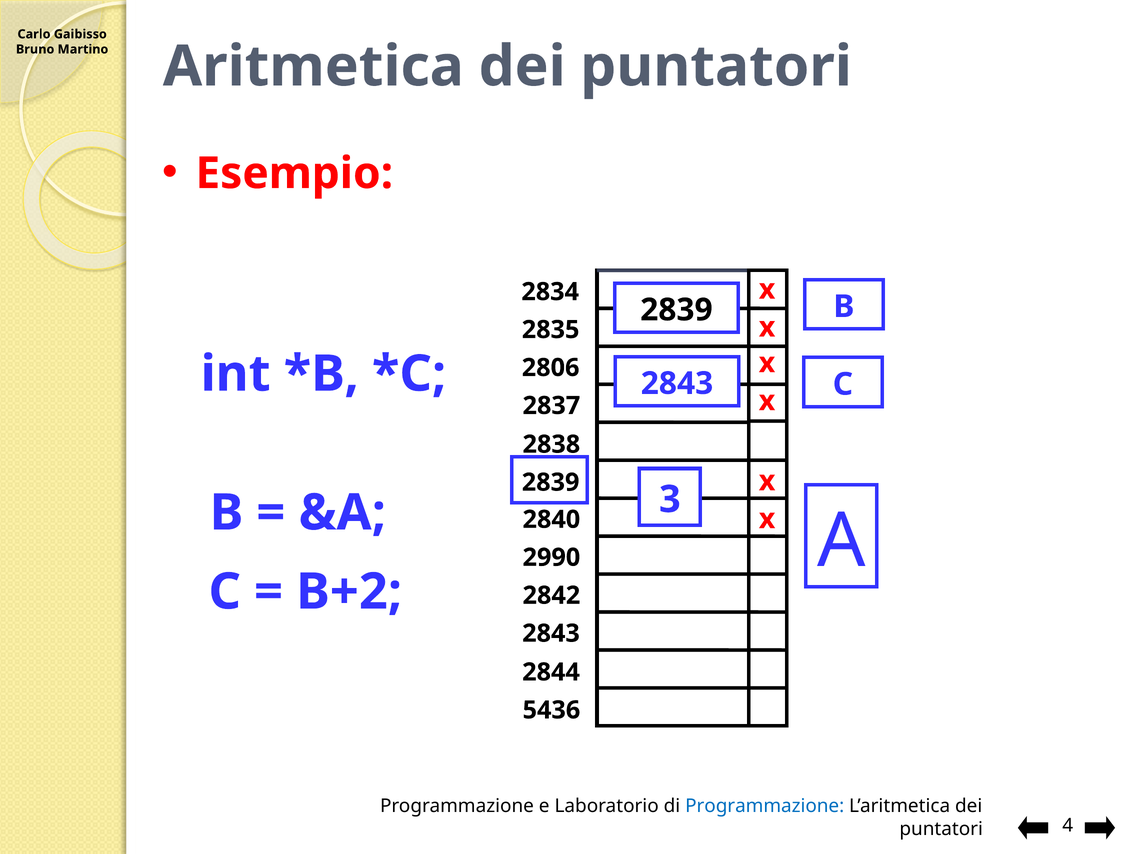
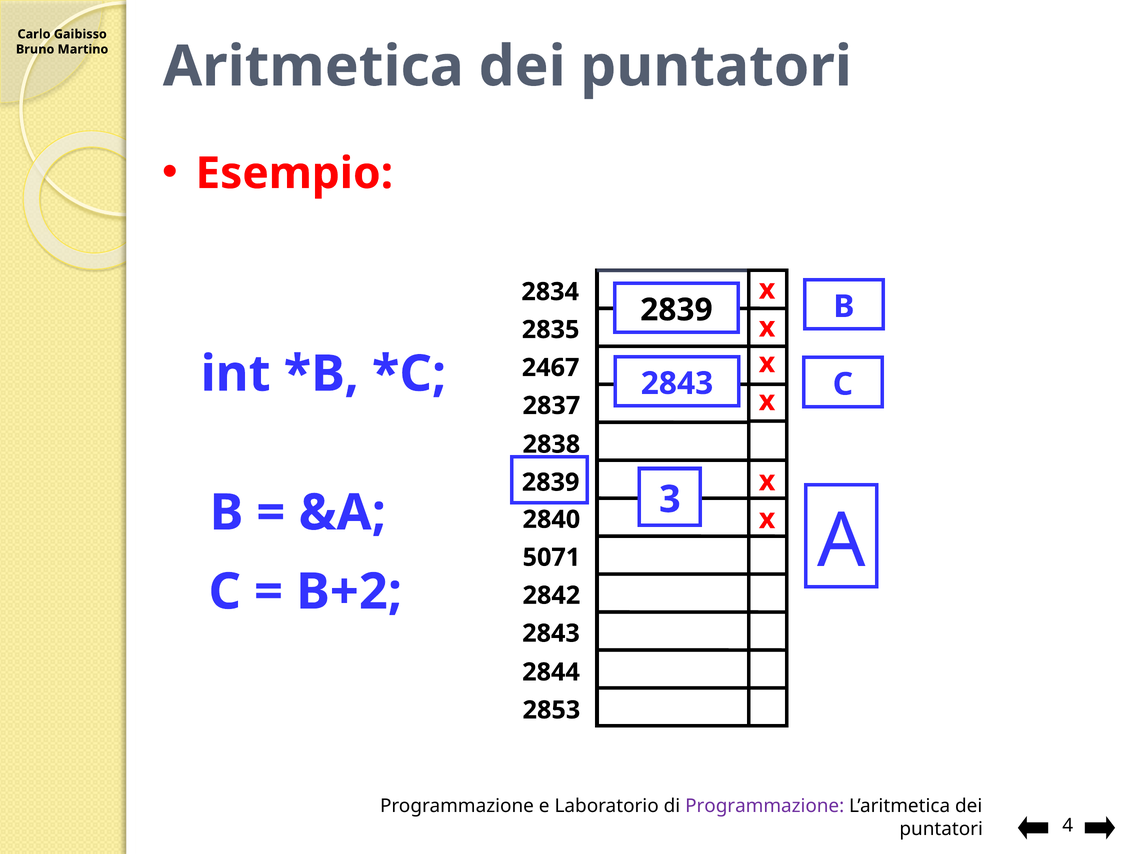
2806: 2806 -> 2467 (551, 368)
2990: 2990 -> 5071 (551, 558)
5436: 5436 -> 2853 (551, 710)
Programmazione colour: blue -> purple (765, 806)
